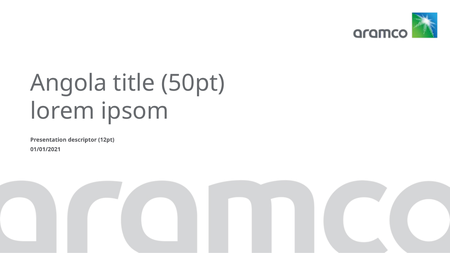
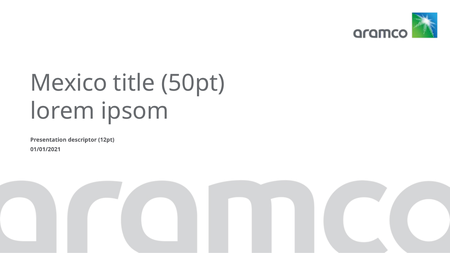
Angola: Angola -> Mexico (69, 83)
